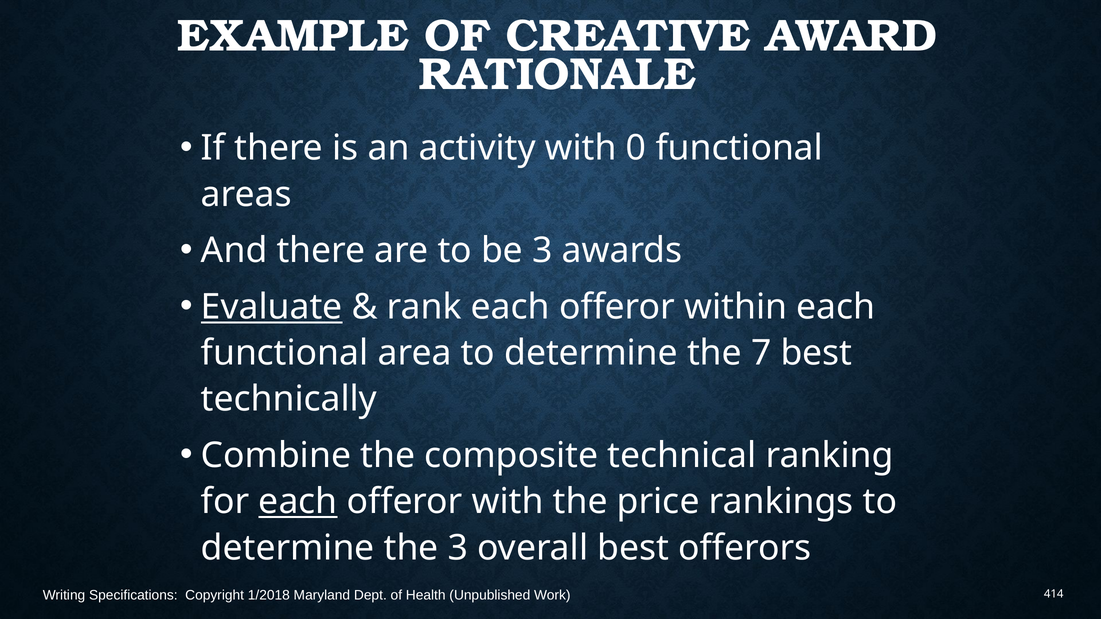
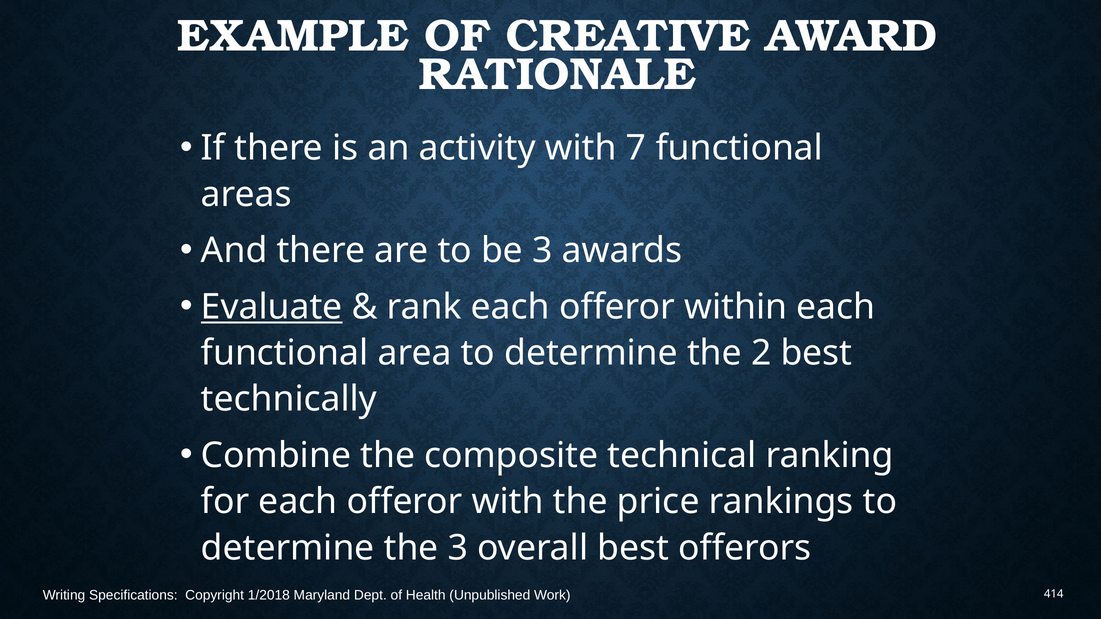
0: 0 -> 7 (636, 148)
7: 7 -> 2 (761, 353)
each underline: present -> none (298, 502)
